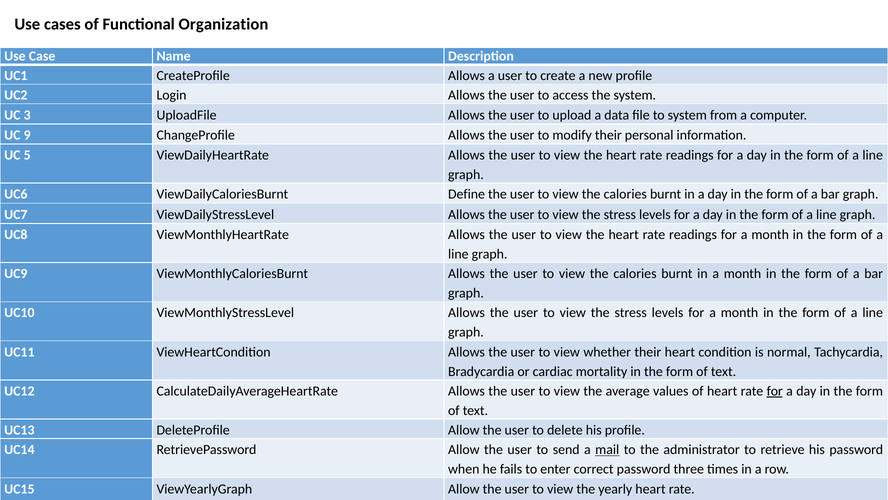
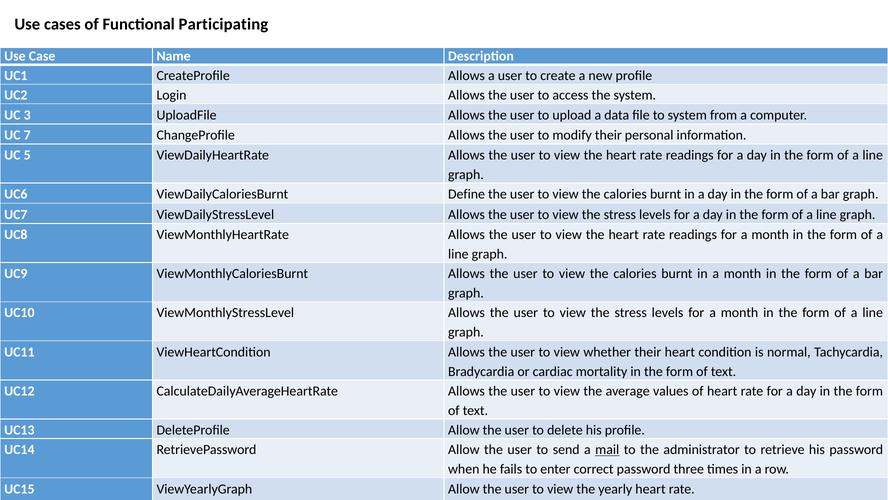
Organization: Organization -> Participating (223, 24)
9: 9 -> 7 (27, 135)
for underline: present -> none (775, 391)
